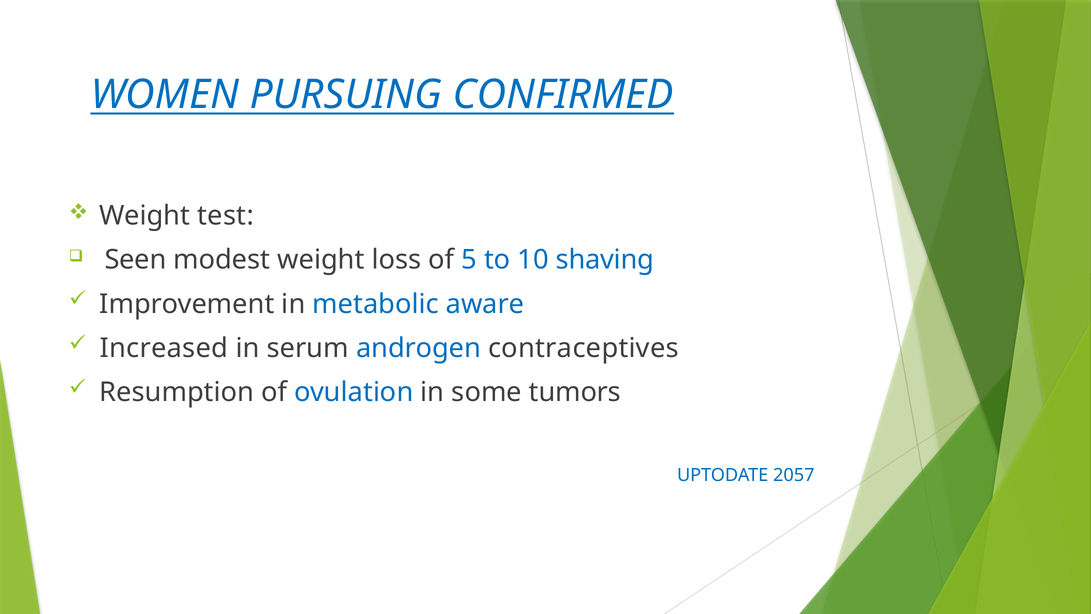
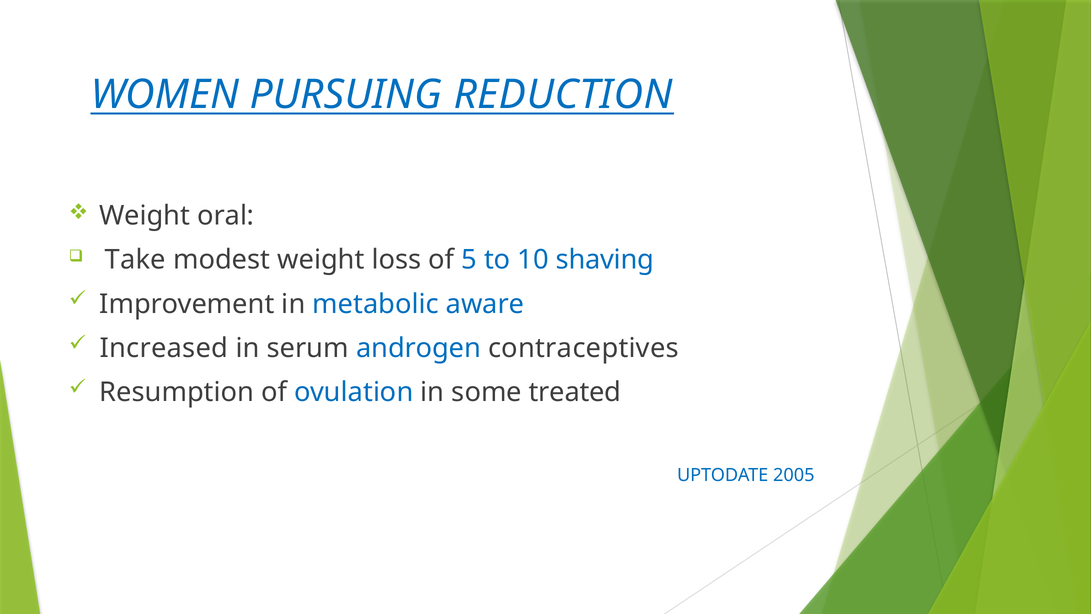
CONFIRMED: CONFIRMED -> REDUCTION (563, 95)
test: test -> oral (226, 216)
Seen: Seen -> Take (135, 260)
tumors: tumors -> treated (575, 392)
2057: 2057 -> 2005 (794, 475)
